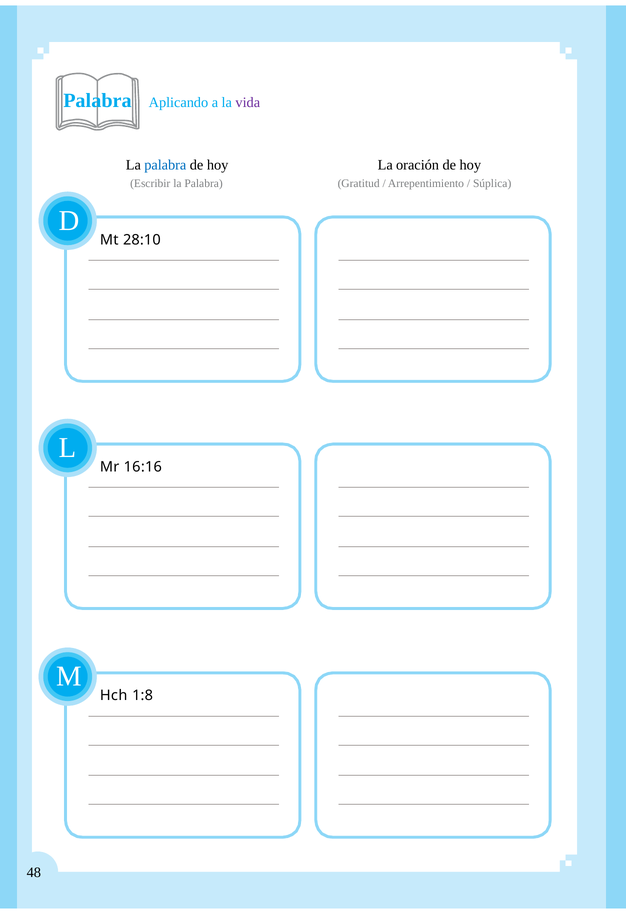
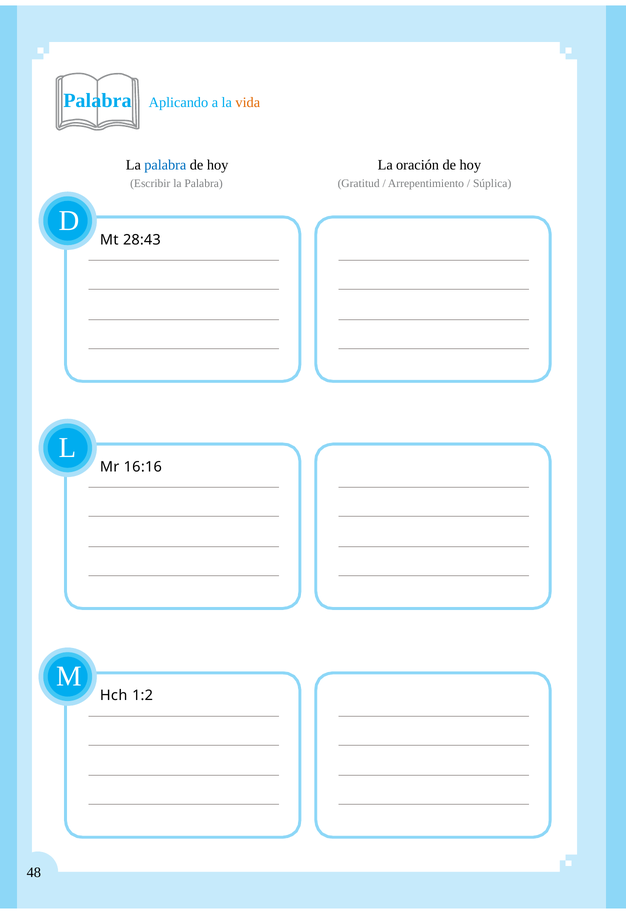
vida colour: purple -> orange (248, 103)
28:10: 28:10 -> 28:43 (142, 240)
1:8: 1:8 -> 1:2 (143, 696)
